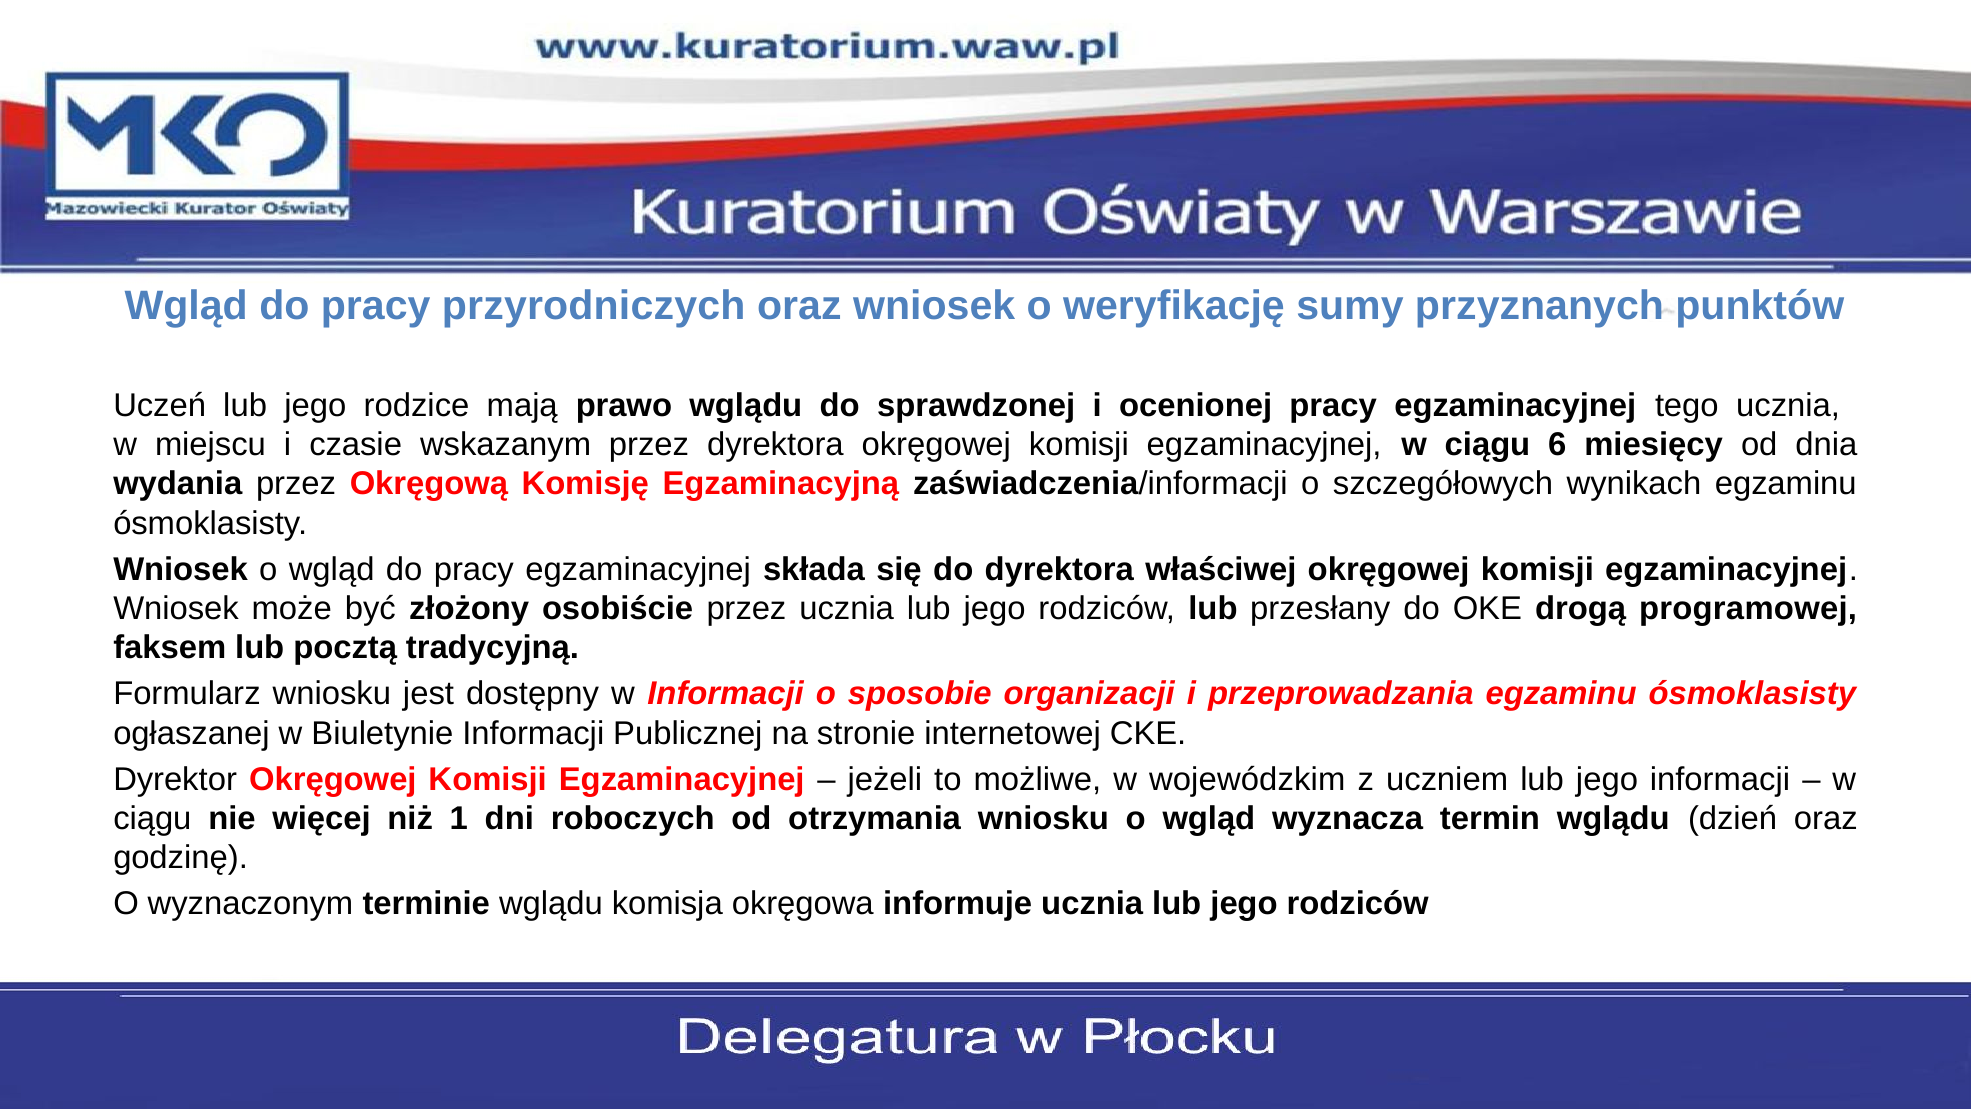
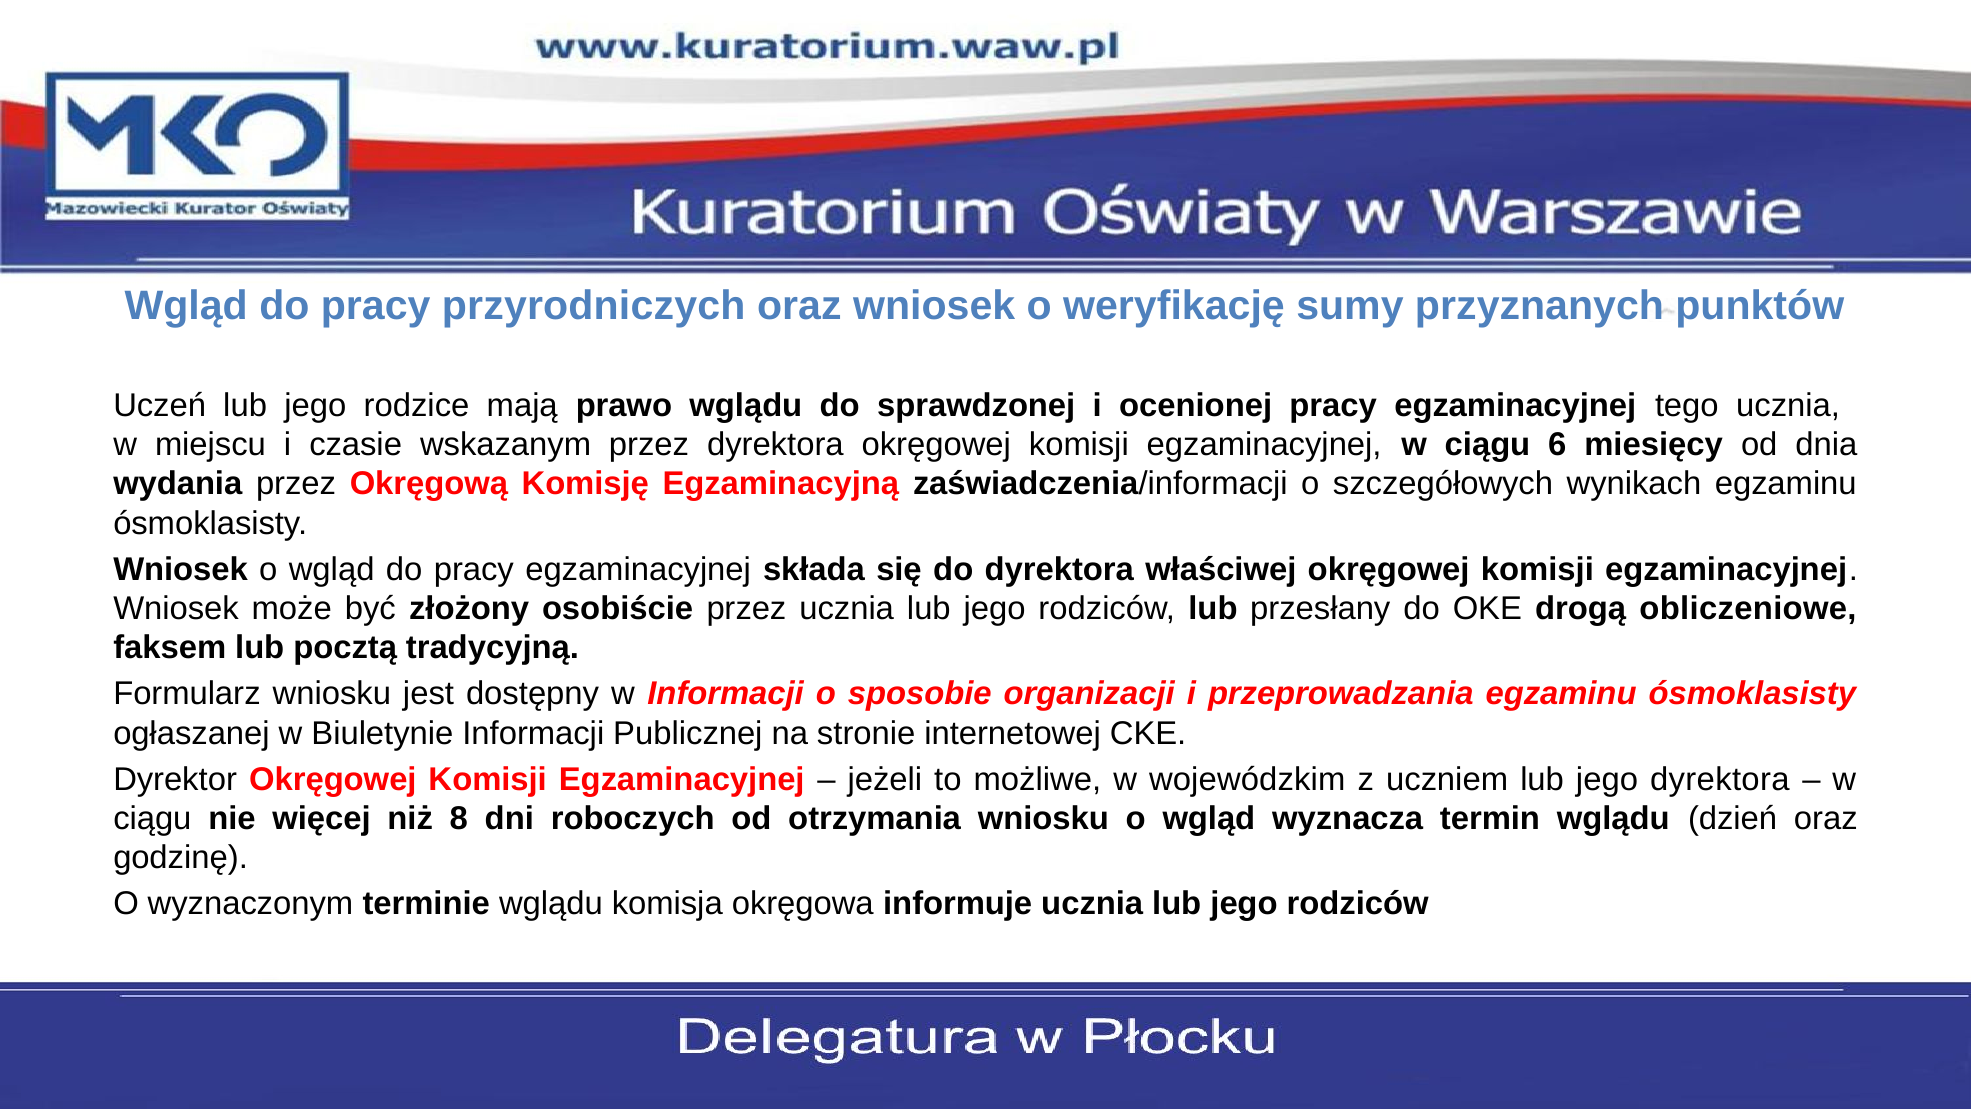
programowej: programowej -> obliczeniowe (1748, 609)
jego informacji: informacji -> dyrektora (1720, 779)
1: 1 -> 8 (459, 818)
